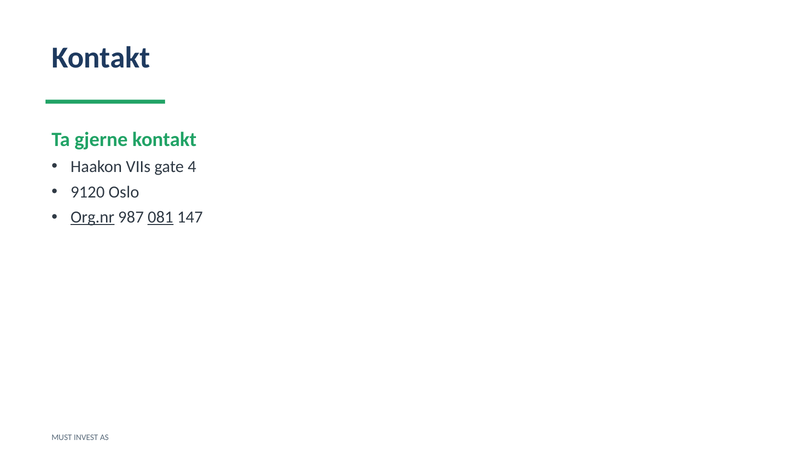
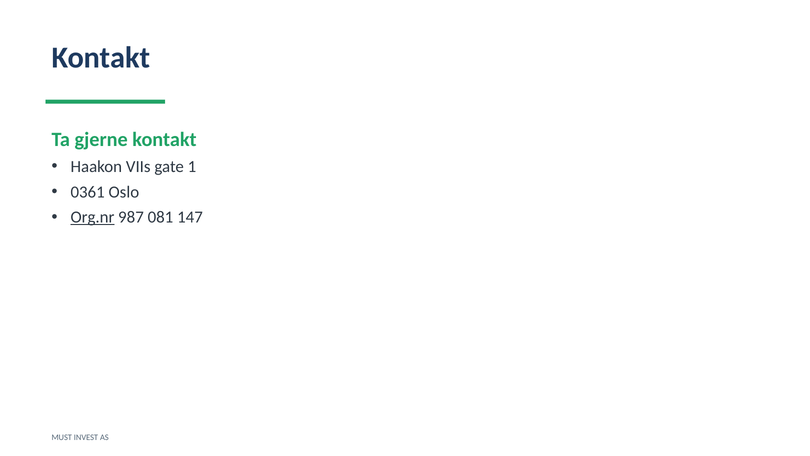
4: 4 -> 1 (192, 167)
9120: 9120 -> 0361 (88, 192)
081 underline: present -> none (160, 217)
